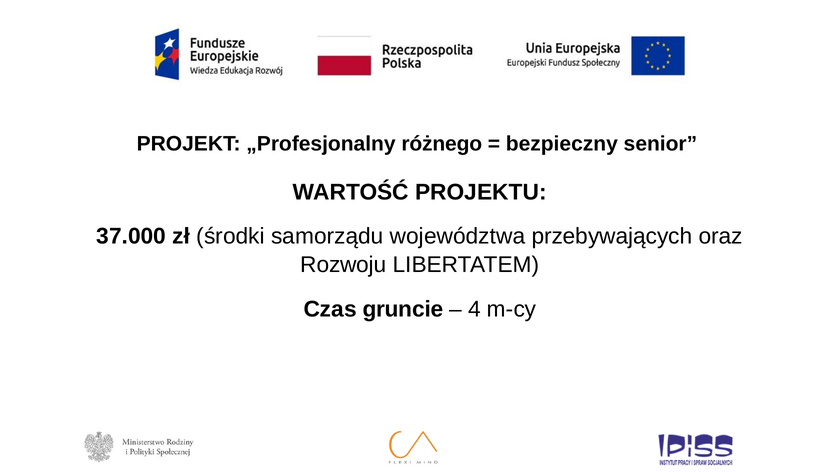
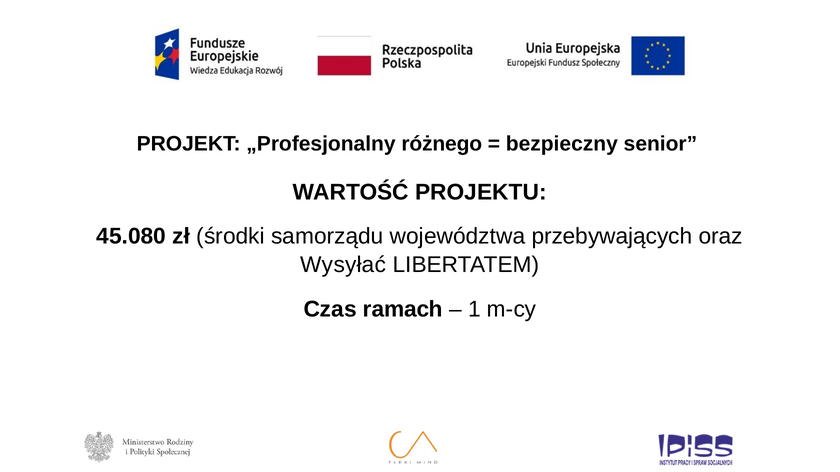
37.000: 37.000 -> 45.080 (131, 237)
Rozwoju: Rozwoju -> Wysyłać (343, 265)
gruncie: gruncie -> ramach (403, 310)
4: 4 -> 1 (474, 310)
